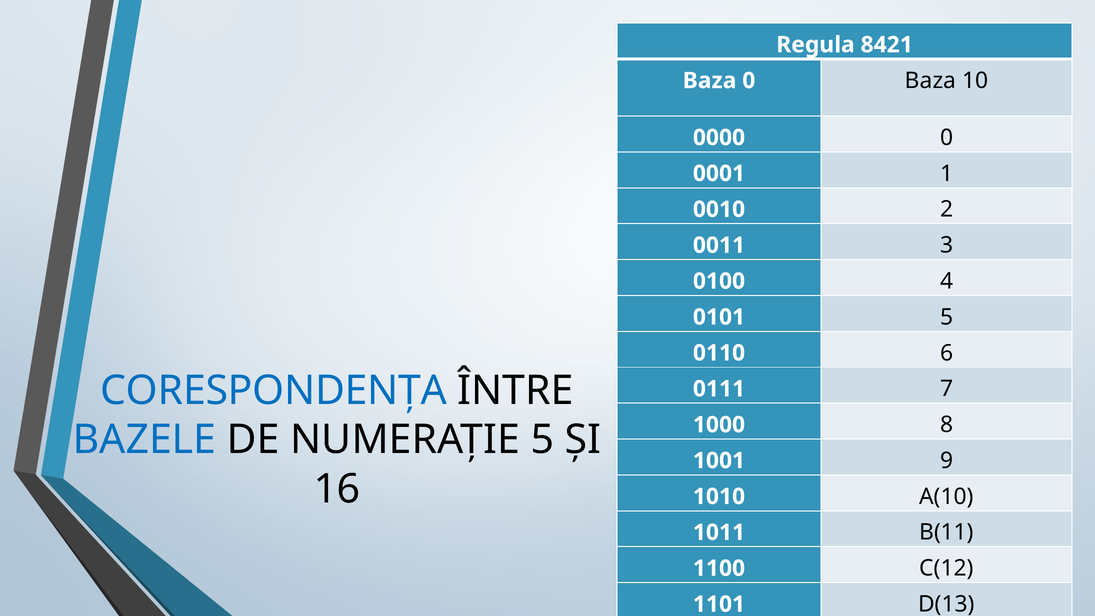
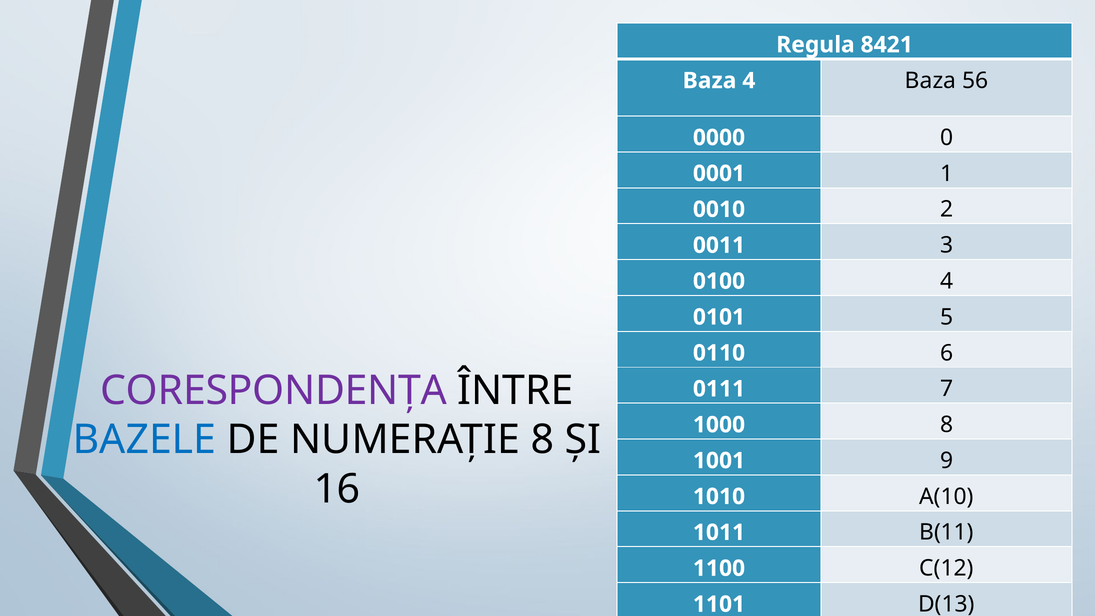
Baza 0: 0 -> 4 (749, 81)
10: 10 -> 56 (975, 81)
CORESPONDENȚA colour: blue -> purple (274, 390)
NUMERAȚIE 5: 5 -> 8 (542, 440)
